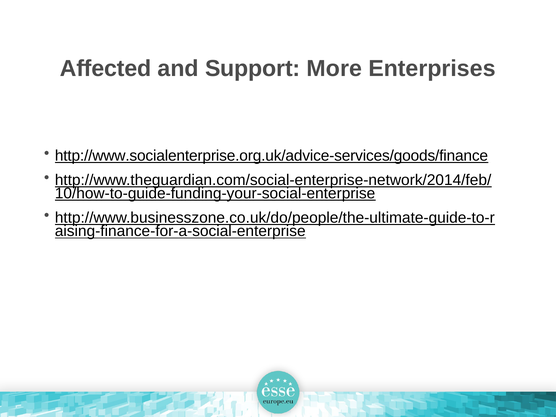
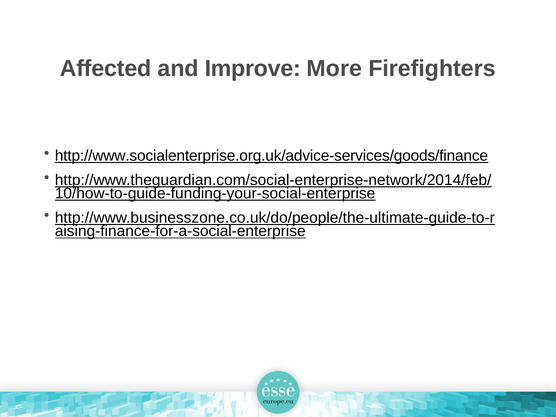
Support: Support -> Improve (253, 69)
Enterprises: Enterprises -> Firefighters (432, 69)
